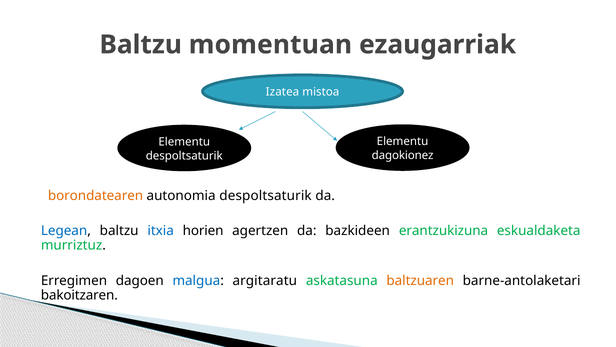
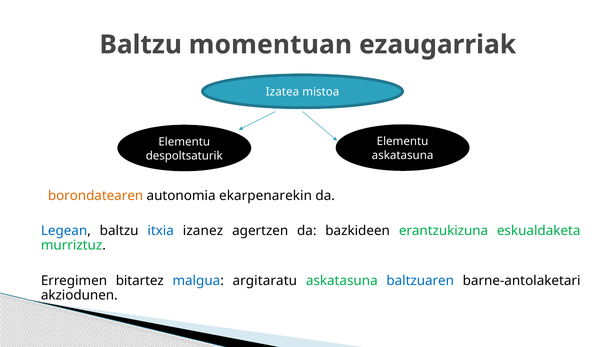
dagokionez: dagokionez -> askatasuna (403, 155)
autonomia despoltsaturik: despoltsaturik -> ekarpenarekin (266, 195)
horien: horien -> izanez (203, 231)
dagoen: dagoen -> bitartez (140, 280)
baltzuaren colour: orange -> blue (420, 280)
bakoitzaren: bakoitzaren -> akziodunen (79, 295)
